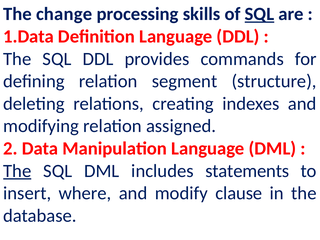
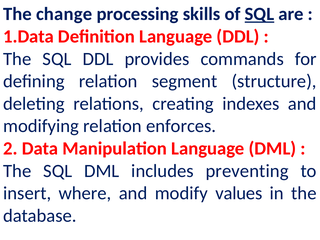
assigned: assigned -> enforces (181, 126)
The underline: present -> none (17, 171)
statements: statements -> preventing (247, 171)
clause: clause -> values (239, 193)
